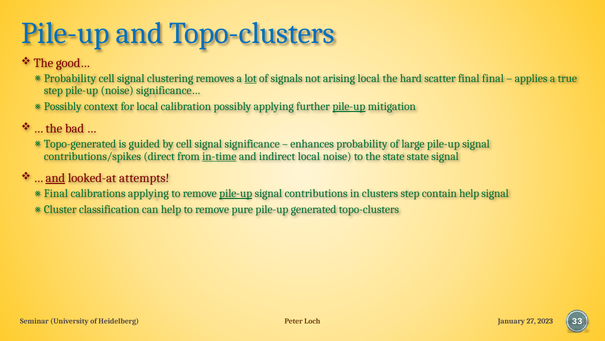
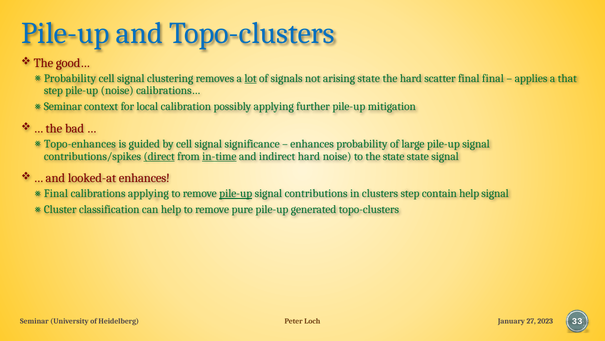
arising local: local -> state (369, 78)
true: true -> that (567, 78)
significance…: significance… -> calibrations… (168, 90)
Possibly: Possibly -> Seminar (63, 106)
pile-up underline: present -> none (349, 106)
Topo-generated: Topo-generated -> Topo-enhances (80, 144)
direct underline: none -> present (159, 156)
indirect local: local -> hard (309, 156)
and underline: present -> none (55, 178)
looked-at attempts: attempts -> enhances (144, 178)
